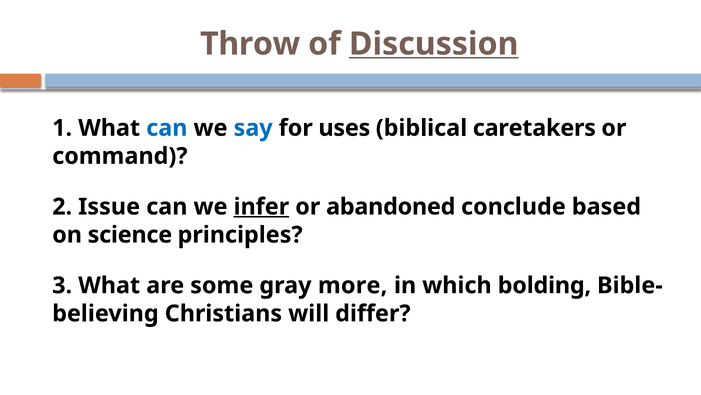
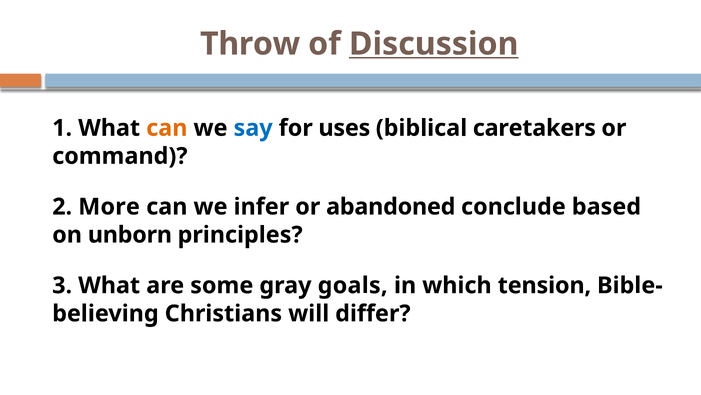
can colour: blue -> orange (167, 128)
Issue: Issue -> More (109, 206)
infer underline: present -> none (261, 206)
science: science -> unborn (130, 234)
more: more -> goals (353, 285)
bolding: bolding -> tension (544, 285)
